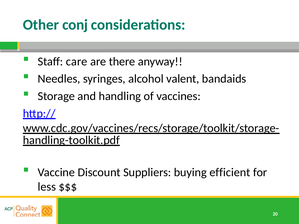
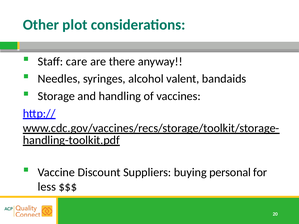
conj: conj -> plot (75, 25)
efficient: efficient -> personal (230, 172)
